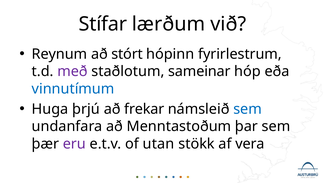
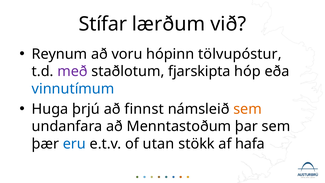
stórt: stórt -> voru (127, 54)
fyrirlestrum: fyrirlestrum -> tölvupóstur (240, 54)
sameinar: sameinar -> fjarskipta (199, 71)
frekar: frekar -> finnst (144, 109)
sem colour: blue -> orange (248, 109)
eru colour: purple -> blue (74, 144)
vera: vera -> hafa (250, 144)
